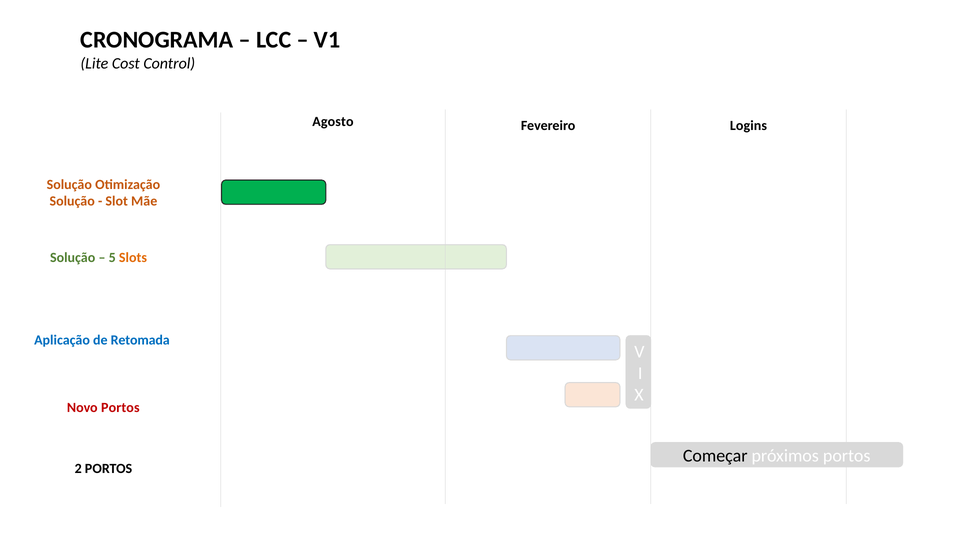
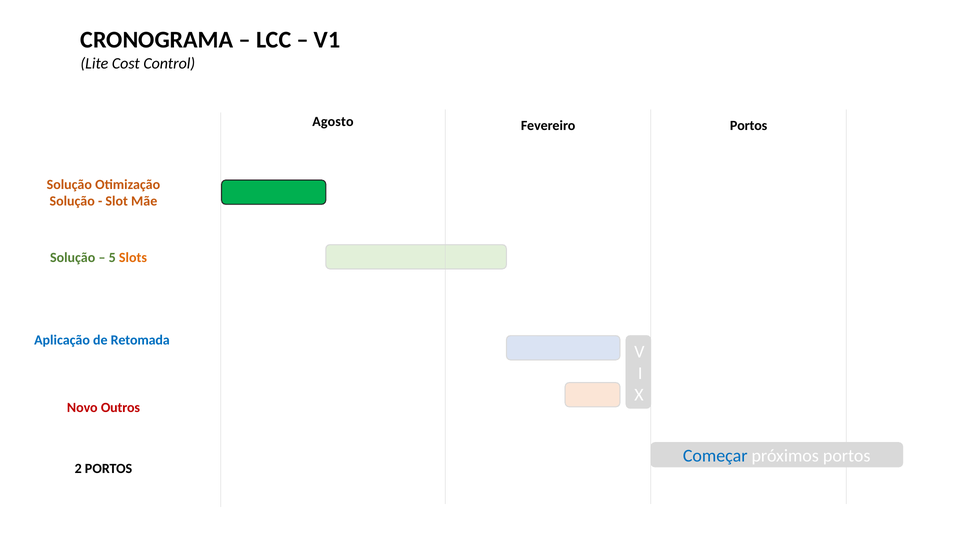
Fevereiro Logins: Logins -> Portos (749, 125)
Novo Portos: Portos -> Outros (120, 407)
Começar colour: black -> blue (715, 455)
